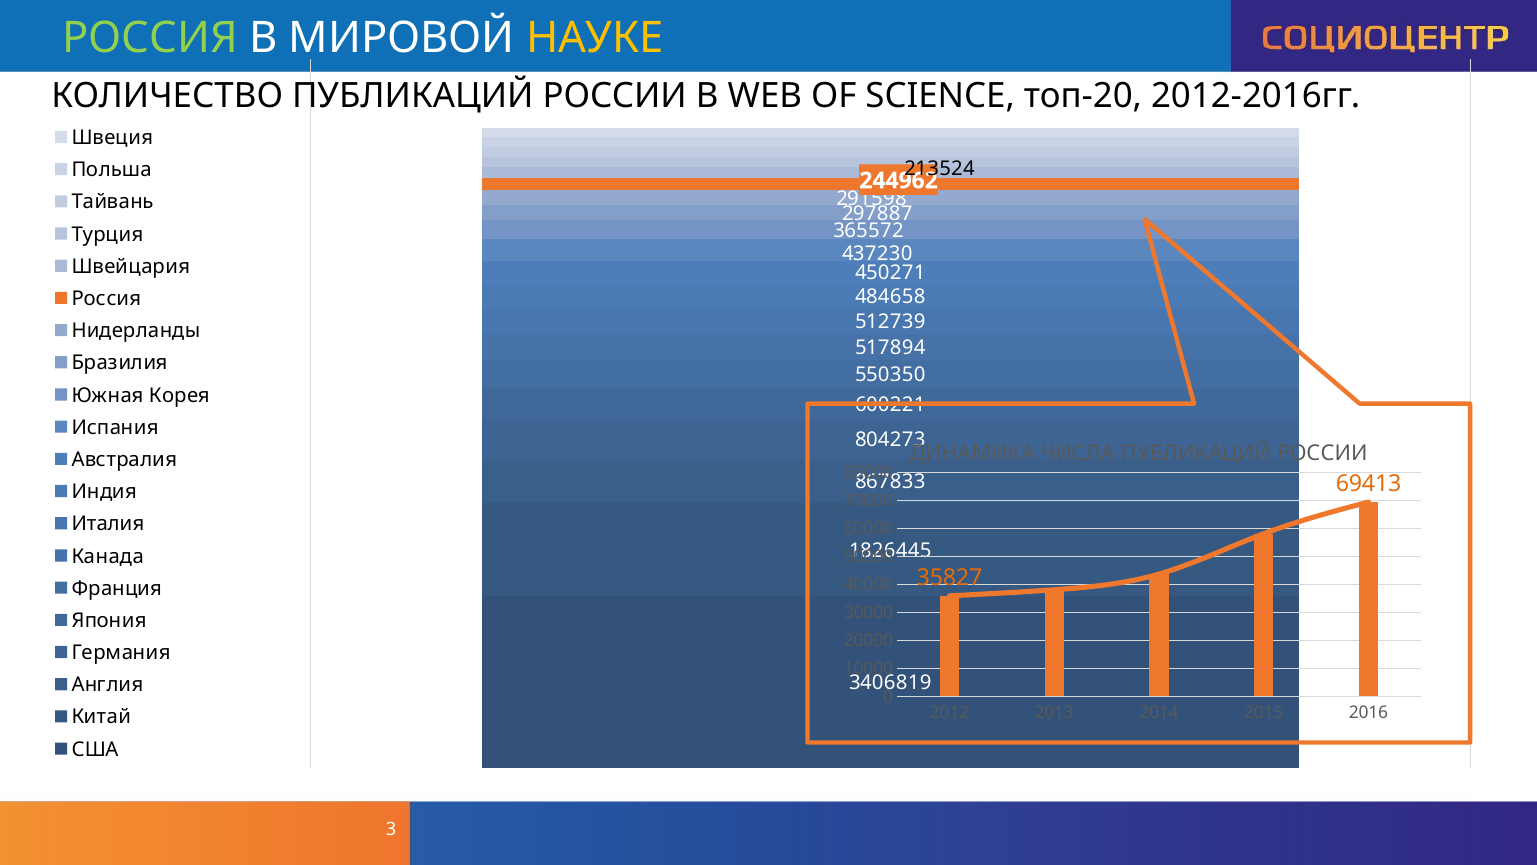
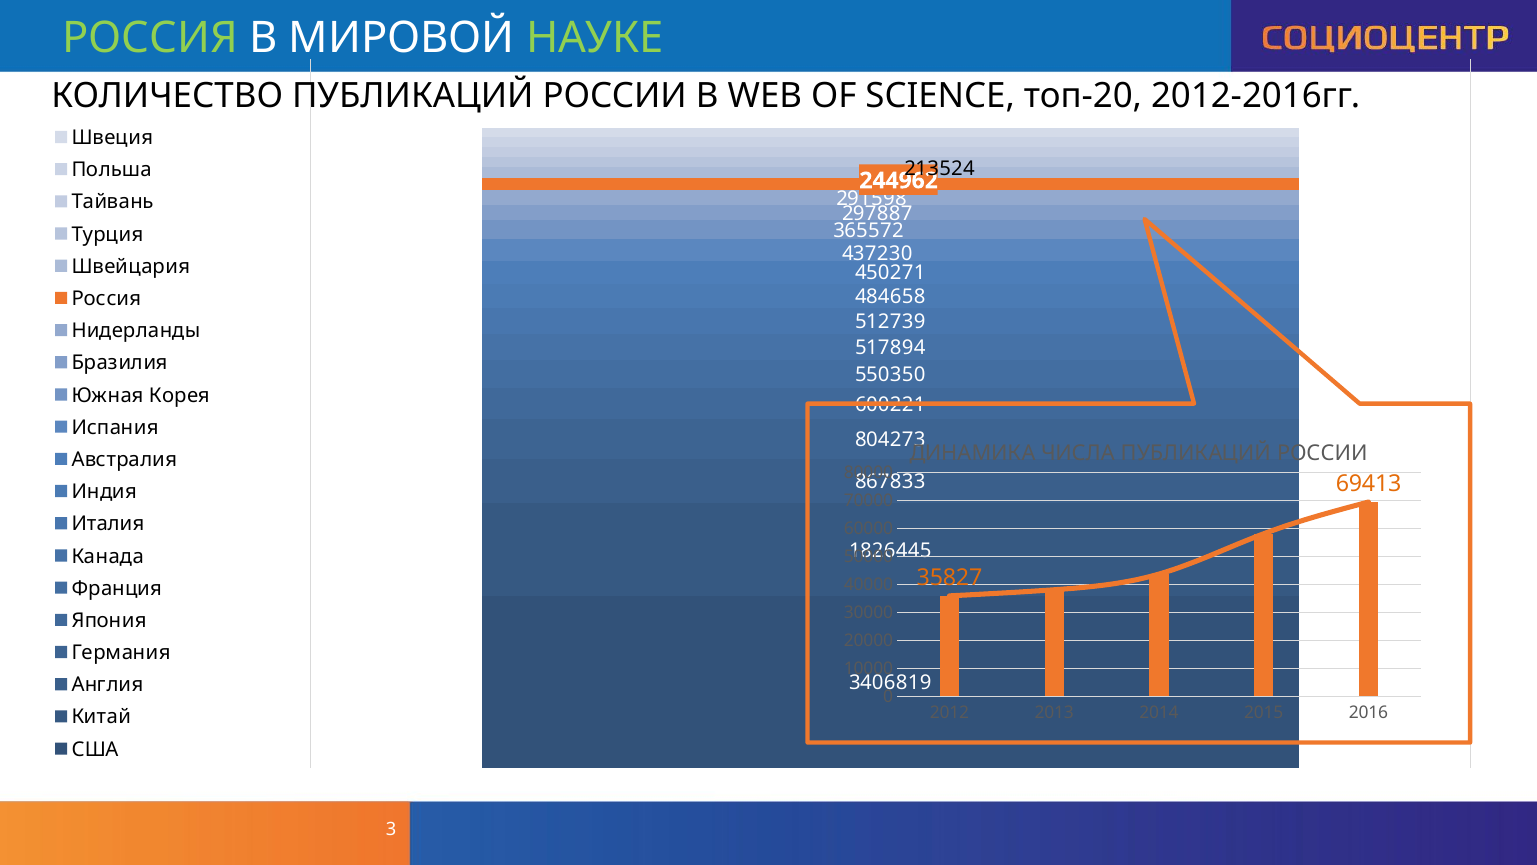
НАУКЕ colour: yellow -> light green (595, 38)
